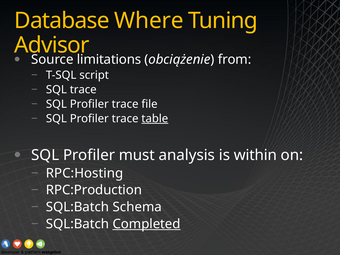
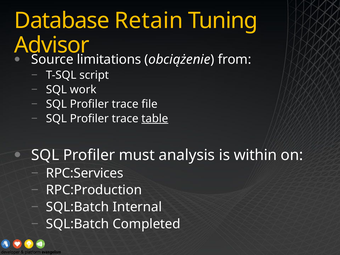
Where: Where -> Retain (149, 21)
SQL trace: trace -> work (83, 90)
RPC:Hosting: RPC:Hosting -> RPC:Services (85, 173)
Schema: Schema -> Internal (137, 207)
Completed underline: present -> none (147, 224)
